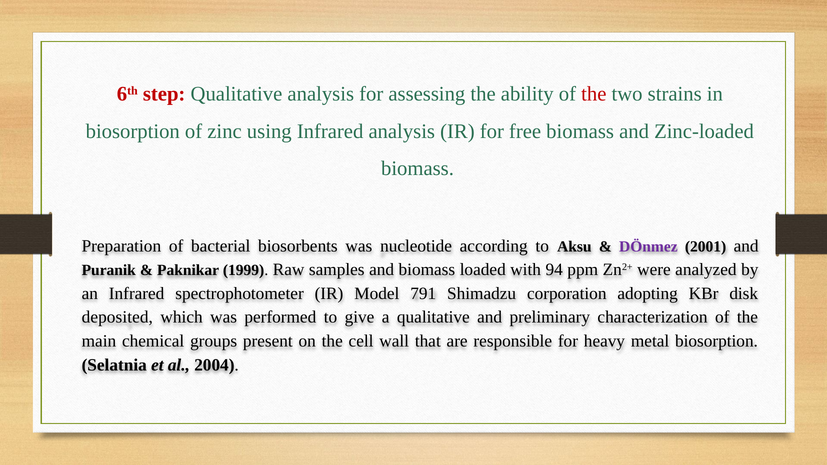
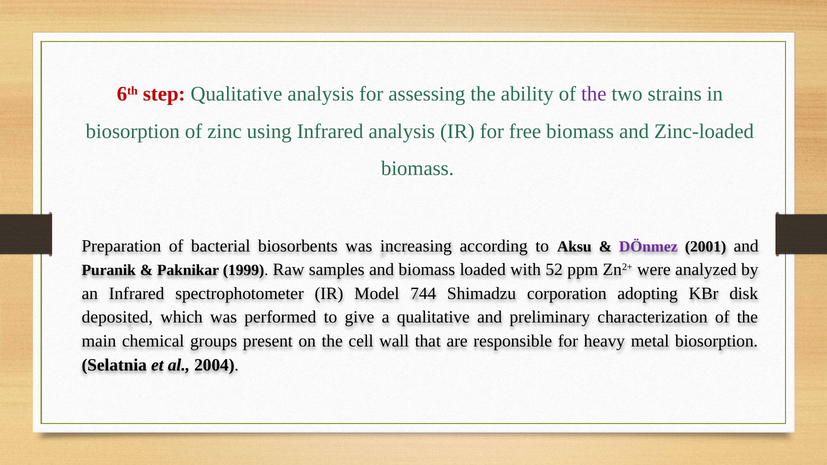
the colour: red -> purple (594, 94)
nucleotide: nucleotide -> increasing (416, 246)
94: 94 -> 52 (554, 270)
791: 791 -> 744 (423, 294)
